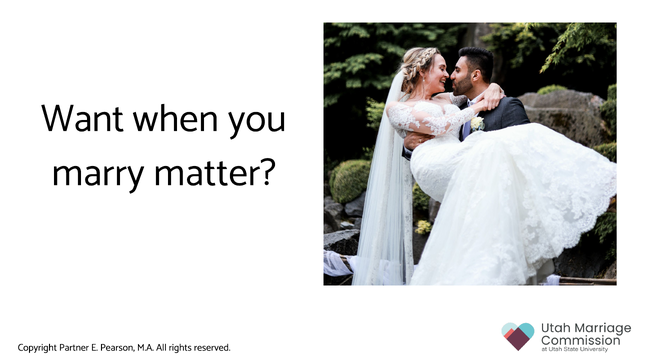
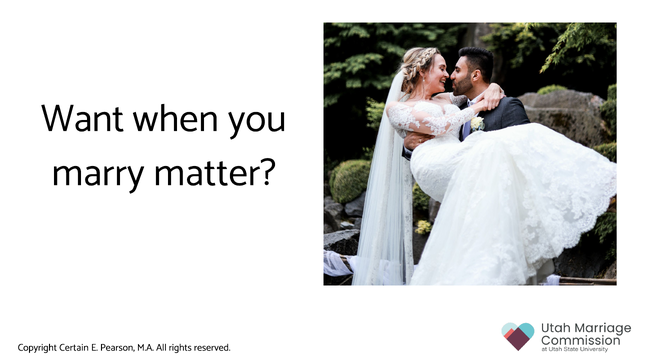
Partner: Partner -> Certain (74, 347)
